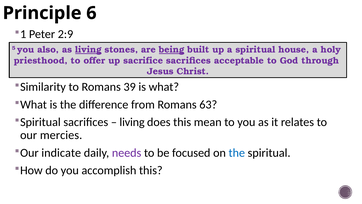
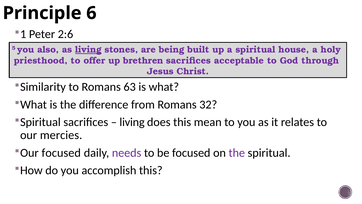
2:9: 2:9 -> 2:6 (65, 34)
being underline: present -> none (172, 50)
sacrifice: sacrifice -> brethren (143, 60)
39: 39 -> 63 (130, 87)
63: 63 -> 32 (208, 104)
indicate: indicate -> focused (61, 153)
the colour: blue -> purple (237, 153)
